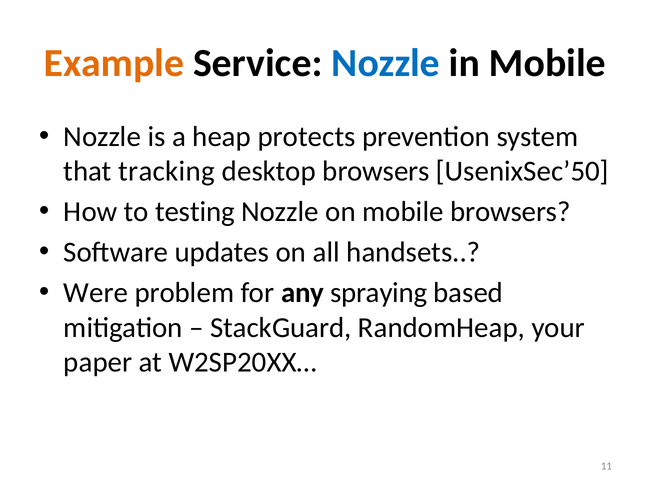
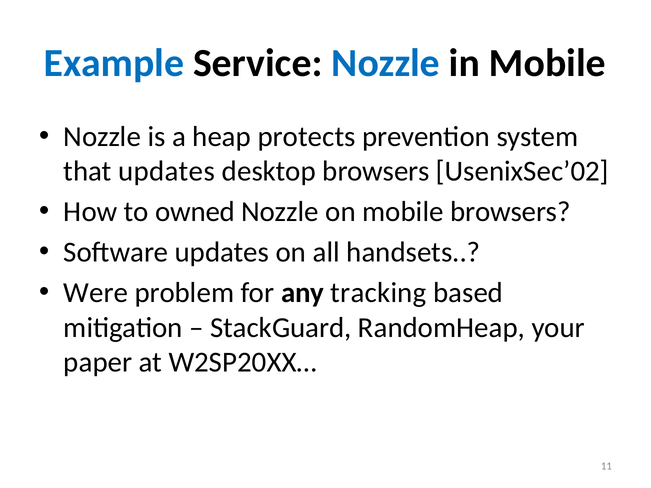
Example colour: orange -> blue (114, 63)
that tracking: tracking -> updates (167, 171)
UsenixSec’50: UsenixSec’50 -> UsenixSec’02 (522, 171)
testing: testing -> owned (195, 212)
spraying: spraying -> tracking (378, 293)
